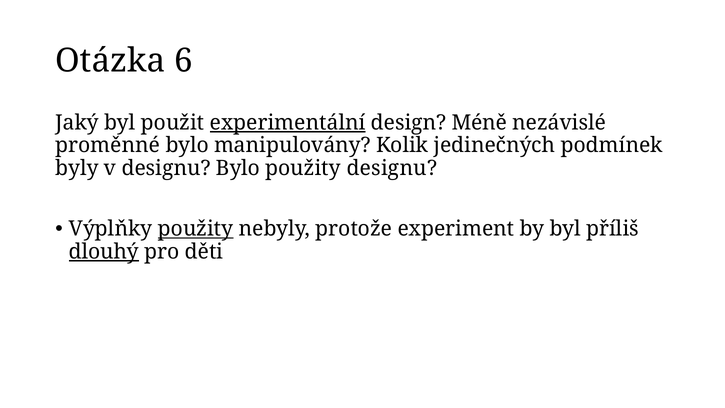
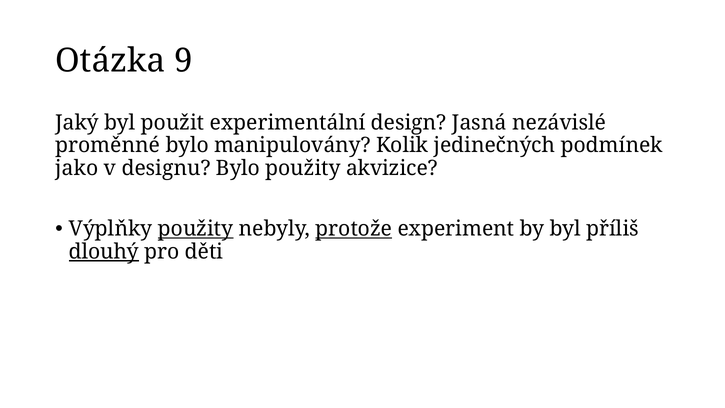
6: 6 -> 9 (183, 61)
experimentální underline: present -> none (288, 123)
Méně: Méně -> Jasná (479, 123)
byly: byly -> jako (77, 168)
použity designu: designu -> akvizice (392, 168)
protože underline: none -> present (354, 229)
